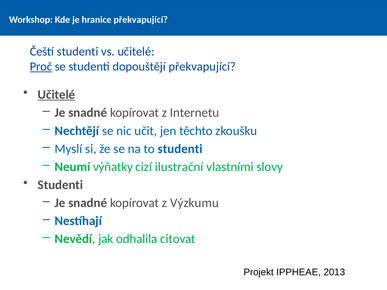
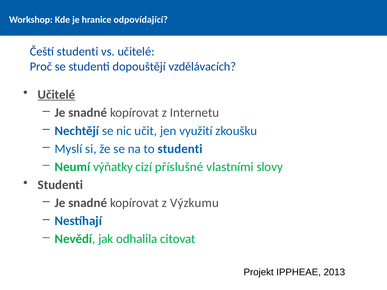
překvapující: překvapující -> odpovídající (141, 20)
Proč underline: present -> none (41, 67)
dopouštějí překvapující: překvapující -> vzdělávacích (202, 67)
těchto: těchto -> využití (196, 131)
ilustrační: ilustrační -> příslušné (179, 167)
